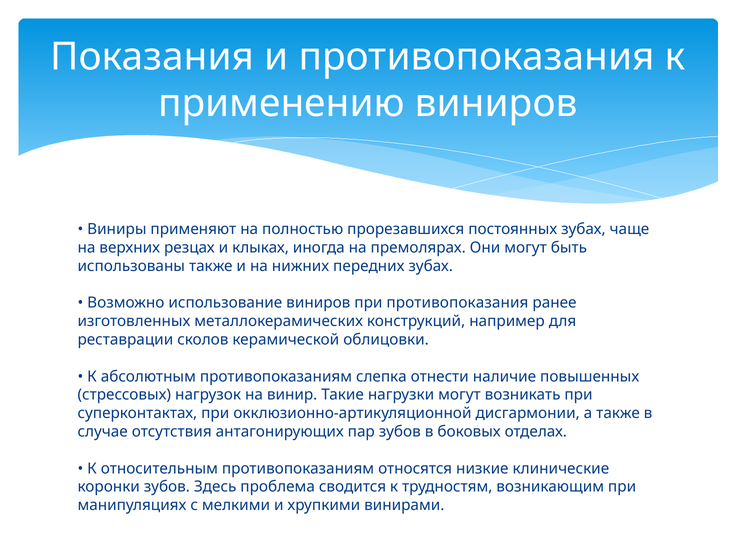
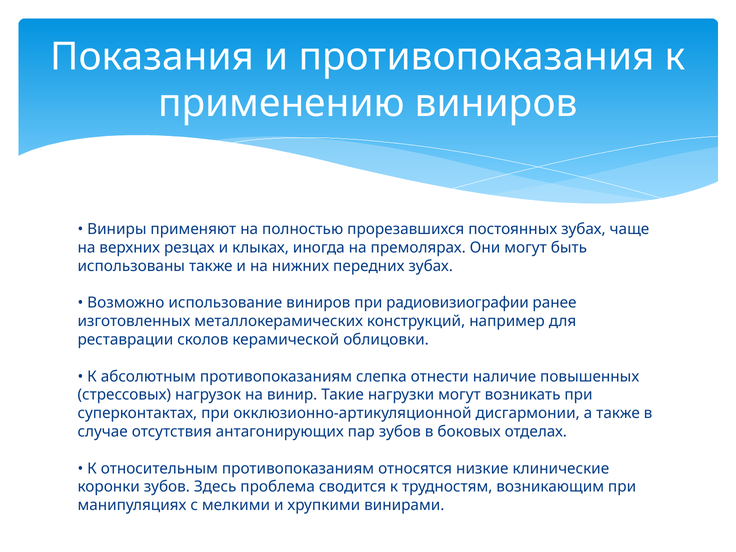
при противопоказания: противопоказания -> радиовизиографии (458, 303)
